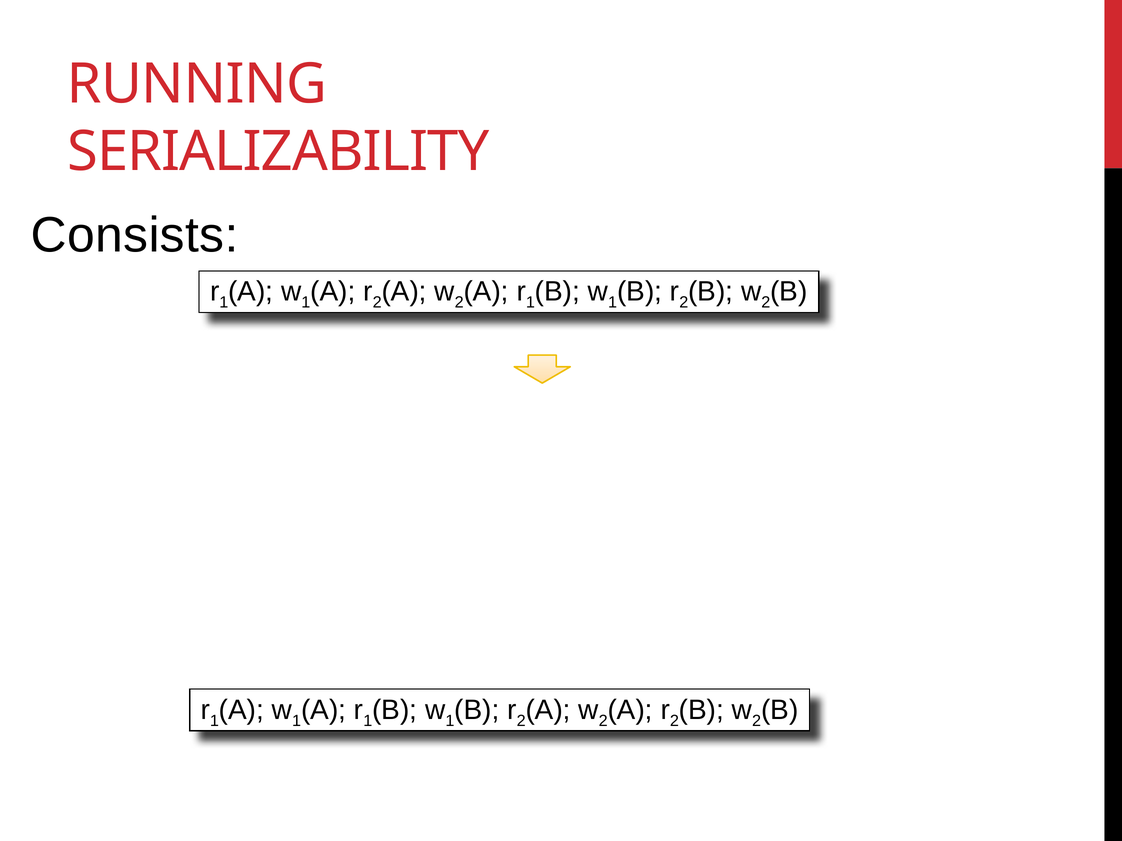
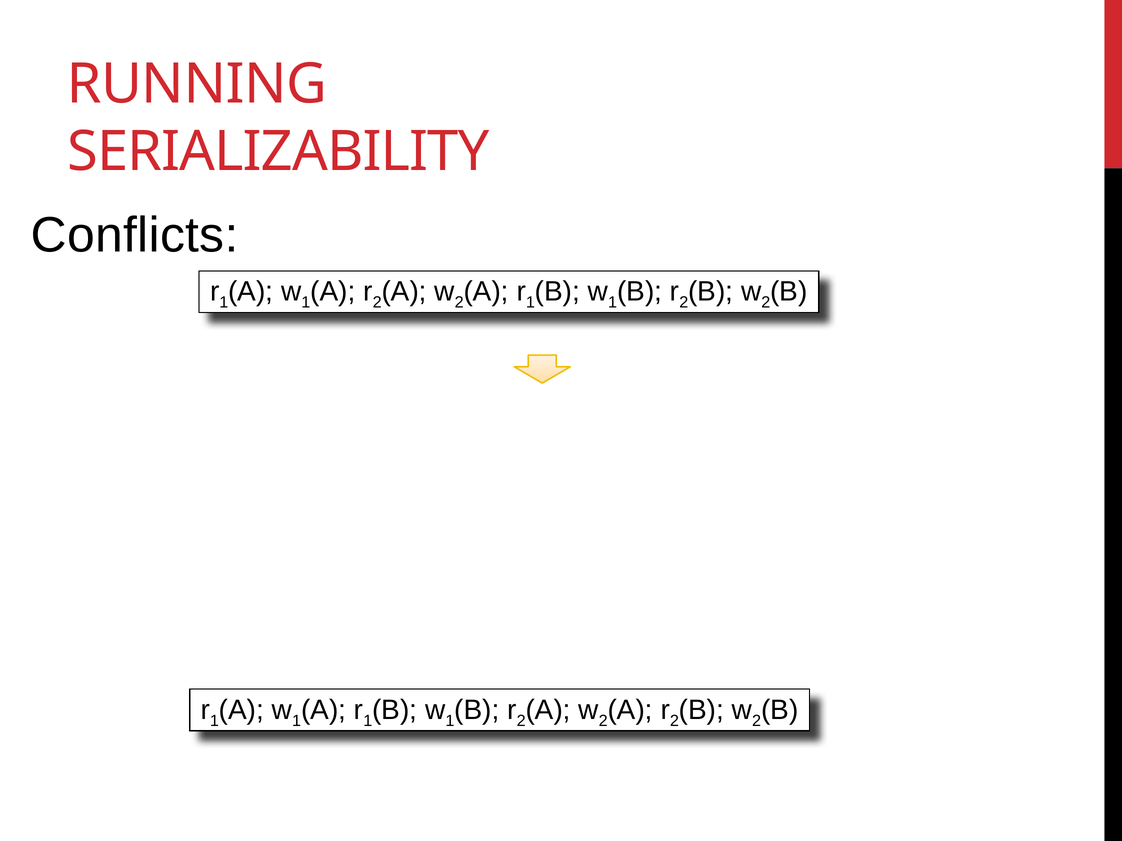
Consists: Consists -> Conflicts (135, 235)
